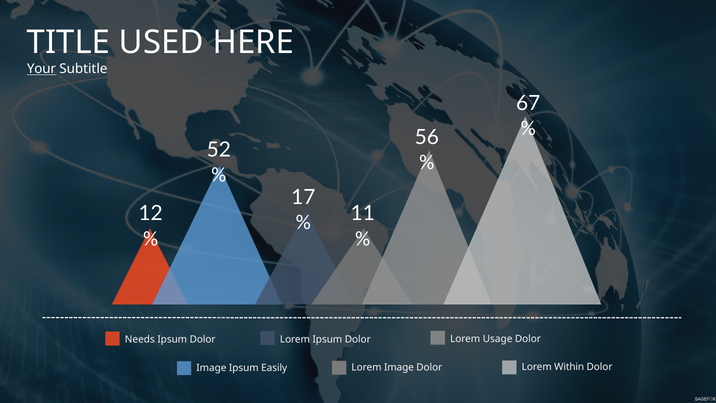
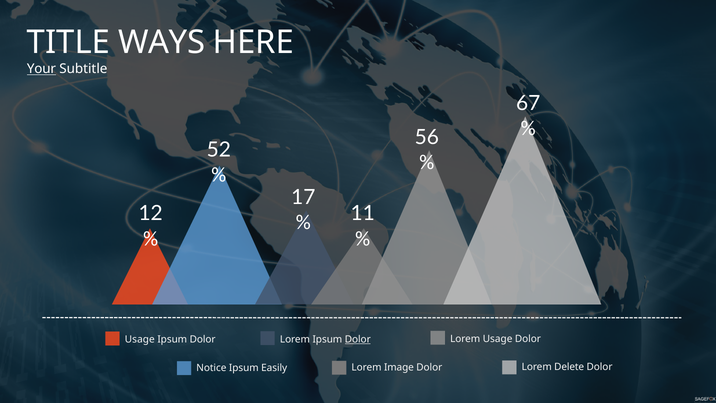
USED: USED -> WAYS (162, 42)
Dolor underline: none -> present (358, 339)
Needs: Needs -> Usage (140, 339)
Within: Within -> Delete (569, 367)
Image: Image -> Notice (211, 368)
